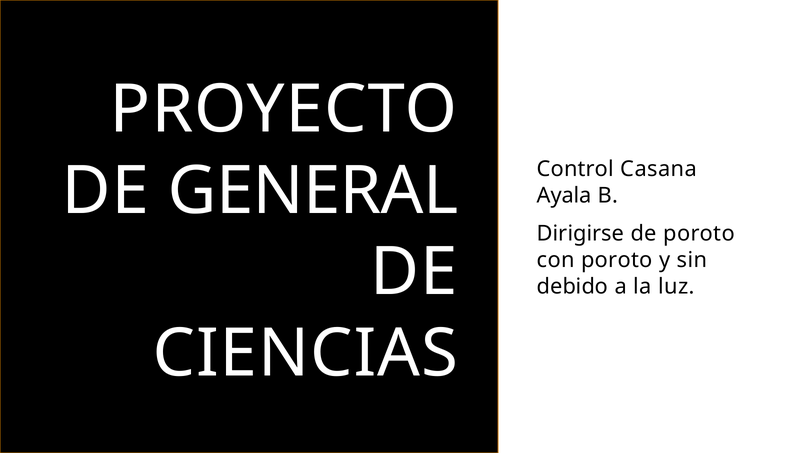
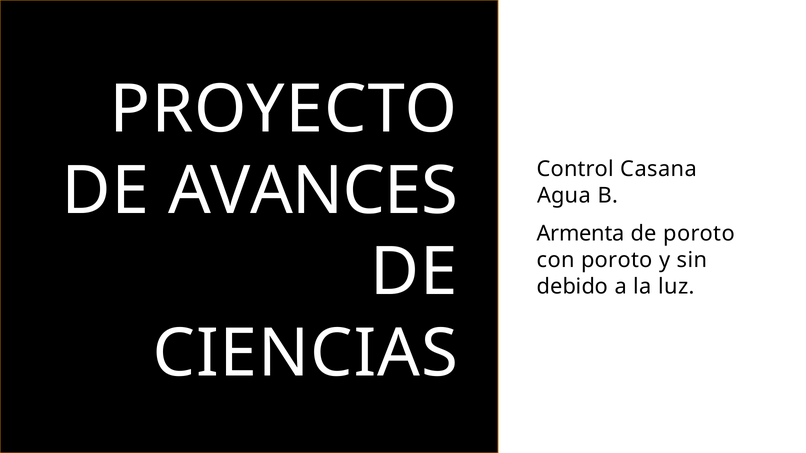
GENERAL: GENERAL -> AVANCES (313, 191)
Ayala: Ayala -> Agua (564, 196)
Dirigirse: Dirigirse -> Armenta (581, 234)
